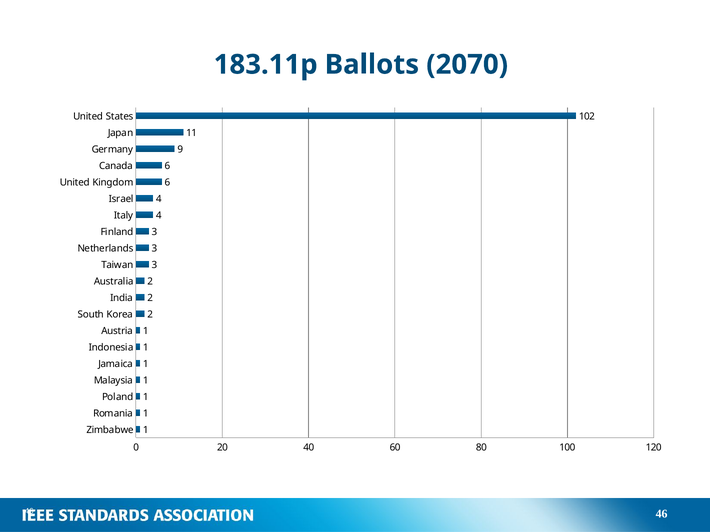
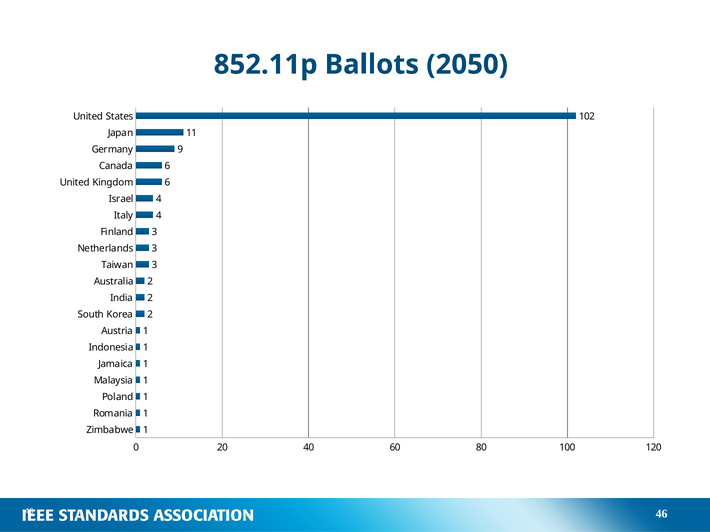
183.11p: 183.11p -> 852.11p (266, 65)
2070: 2070 -> 2050 (467, 65)
